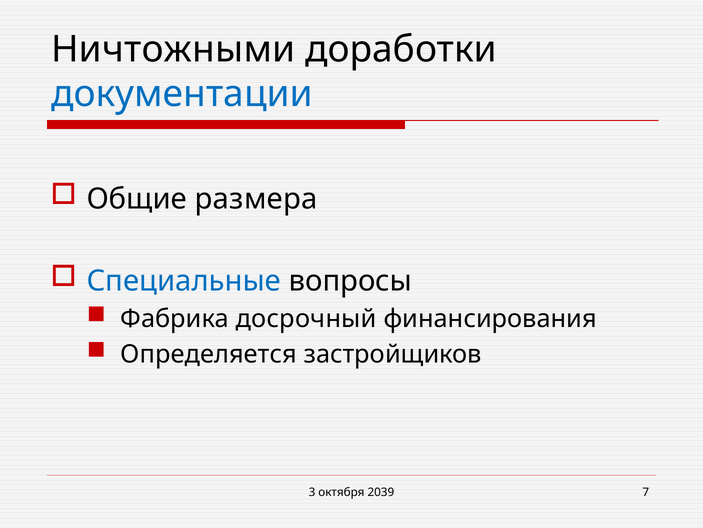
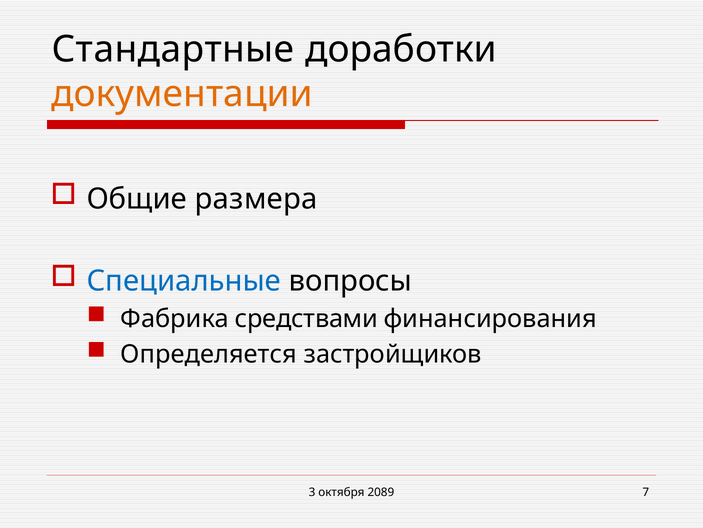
Ничтожными: Ничтожными -> Стандартные (173, 49)
документации colour: blue -> orange (182, 94)
досрочный: досрочный -> средствами (306, 319)
2039: 2039 -> 2089 (381, 492)
